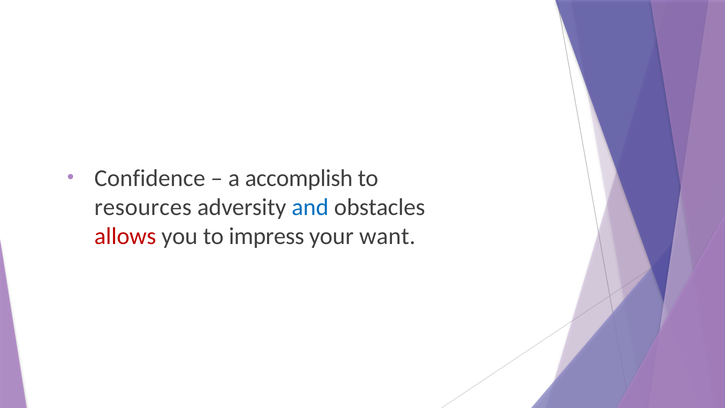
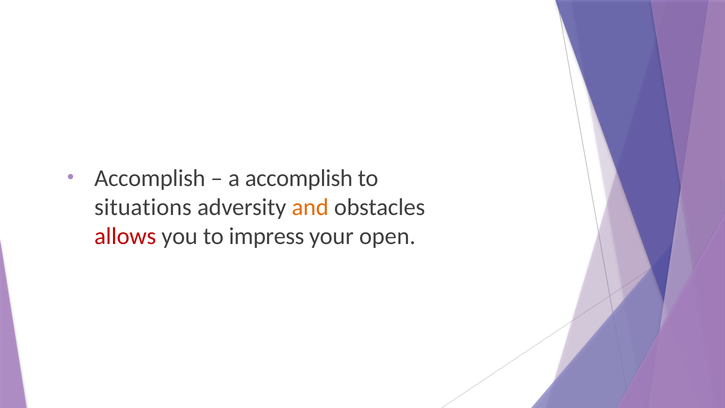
Confidence: Confidence -> Accomplish (150, 178)
resources: resources -> situations (143, 207)
and colour: blue -> orange (310, 207)
want: want -> open (387, 236)
